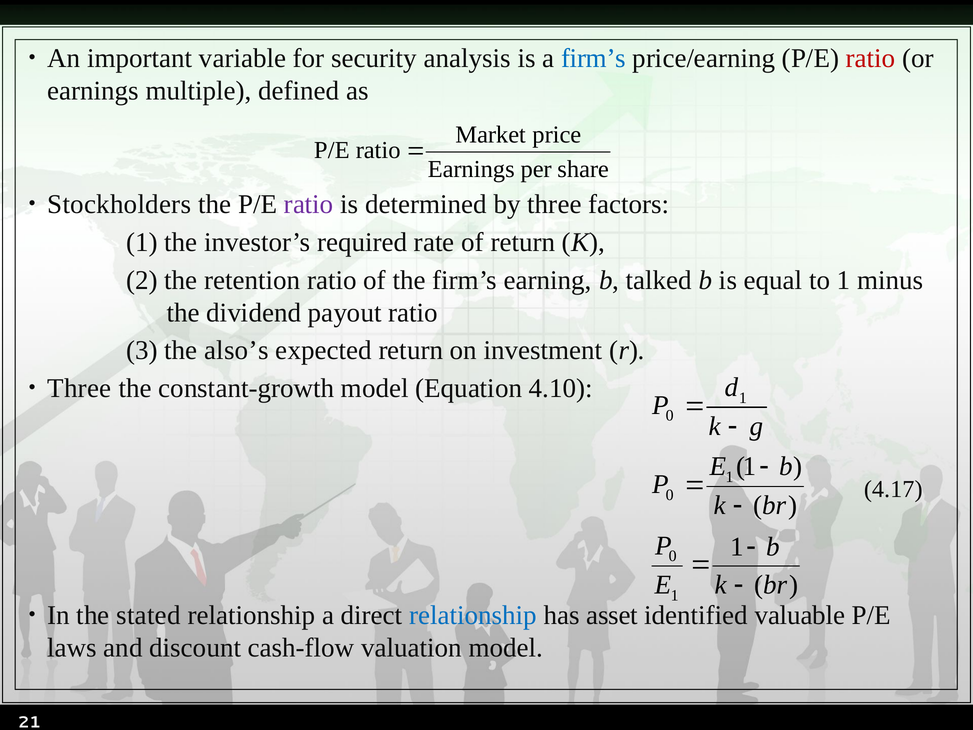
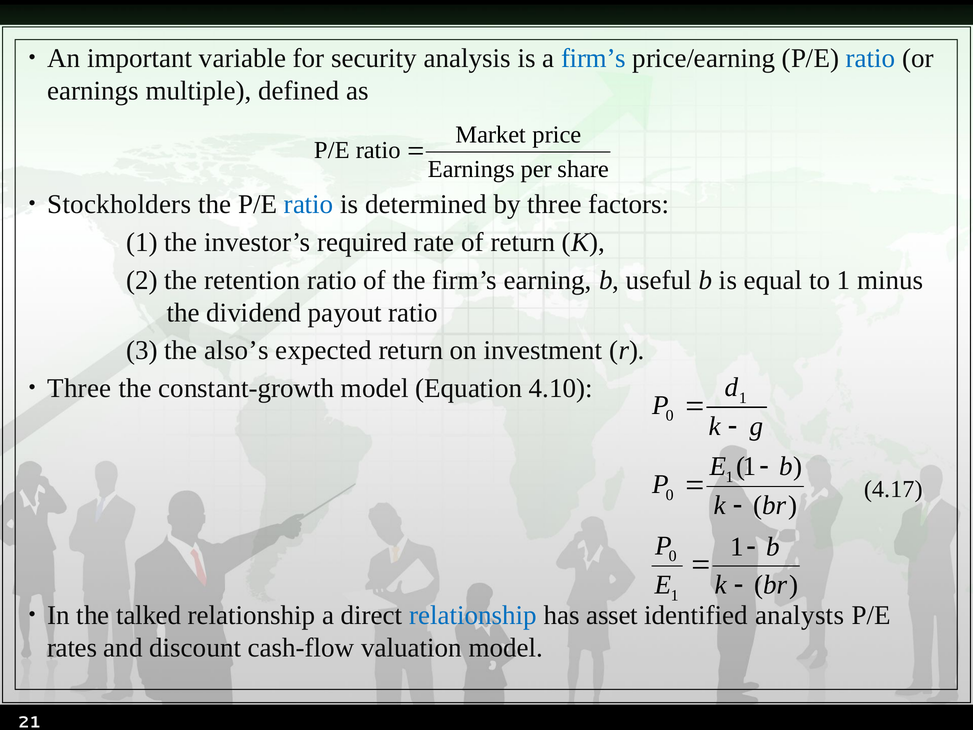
ratio colour: red -> blue (871, 58)
ratio colour: purple -> blue (309, 204)
talked: talked -> useful (659, 280)
stated: stated -> talked (149, 615)
valuable: valuable -> analysts (800, 615)
laws: laws -> rates (72, 648)
